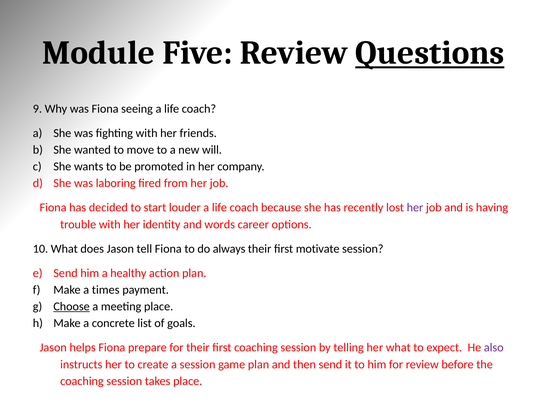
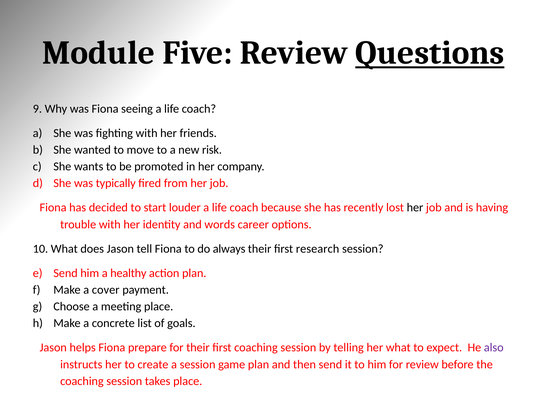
will: will -> risk (212, 150)
laboring: laboring -> typically (116, 183)
her colour: purple -> black (415, 208)
motivate: motivate -> research (318, 249)
times: times -> cover (106, 290)
Choose underline: present -> none (72, 307)
